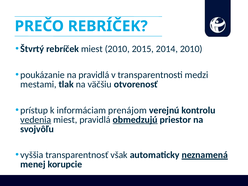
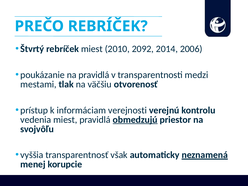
2015: 2015 -> 2092 (143, 49)
2014 2010: 2010 -> 2006 (191, 49)
prenájom: prenájom -> verejnosti (127, 110)
vedenia underline: present -> none (36, 120)
